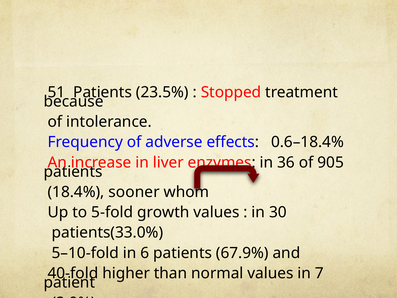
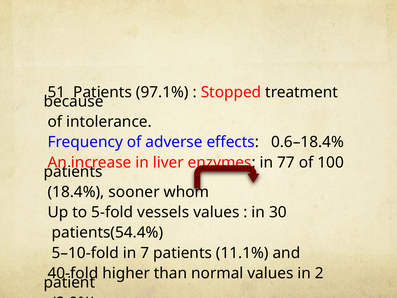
23.5%: 23.5% -> 97.1% (162, 92)
36: 36 -> 77 (286, 162)
905: 905 -> 100 (331, 162)
growth: growth -> vessels (163, 212)
patients(33.0%: patients(33.0% -> patients(54.4% (107, 232)
6: 6 -> 7 (145, 253)
67.9%: 67.9% -> 11.1% (242, 253)
7: 7 -> 2 (319, 273)
